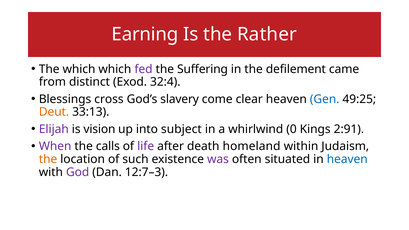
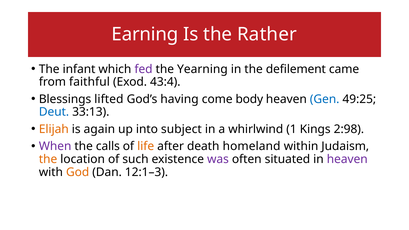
The which: which -> infant (79, 69)
Suffering: Suffering -> Yearning (202, 69)
distinct: distinct -> faithful (89, 82)
32:4: 32:4 -> 43:4 (165, 82)
cross: cross -> lifted (109, 99)
slavery: slavery -> having (180, 99)
clear: clear -> body (249, 99)
Deut colour: orange -> blue (54, 112)
Elijah colour: purple -> orange (54, 129)
vision: vision -> again (99, 129)
0: 0 -> 1 (291, 129)
2:91: 2:91 -> 2:98 (349, 129)
life colour: purple -> orange (146, 146)
heaven colour: blue -> purple (347, 159)
God colour: purple -> orange (78, 172)
12:7–3: 12:7–3 -> 12:1–3 (146, 172)
